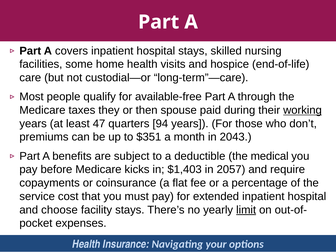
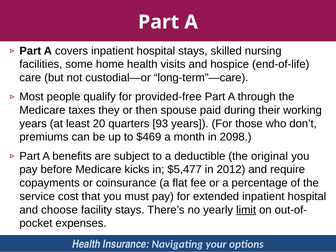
available-free: available-free -> provided-free (168, 97)
working underline: present -> none (303, 110)
47: 47 -> 20 (99, 124)
94: 94 -> 93 (160, 124)
$351: $351 -> $469 (149, 137)
2043: 2043 -> 2098 (236, 137)
medical: medical -> original (269, 156)
$1,403: $1,403 -> $5,477 (185, 170)
2057: 2057 -> 2012 (231, 170)
